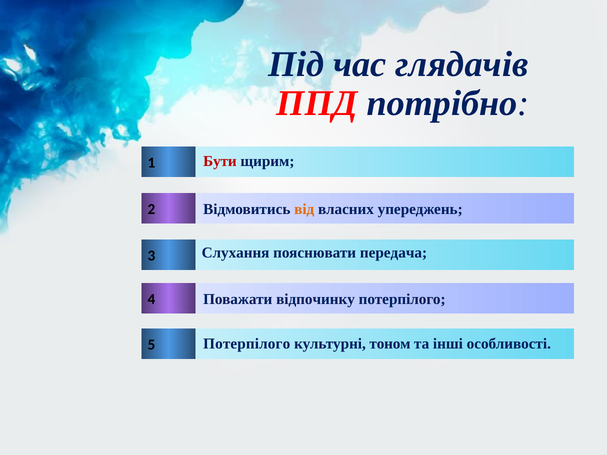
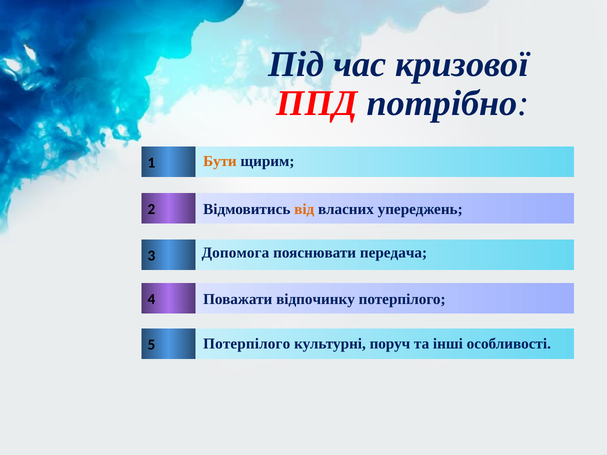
глядачів: глядачів -> кризової (462, 64)
Бути colour: red -> orange (220, 162)
Слухання: Слухання -> Допомога (235, 253)
тоном: тоном -> поруч (390, 344)
